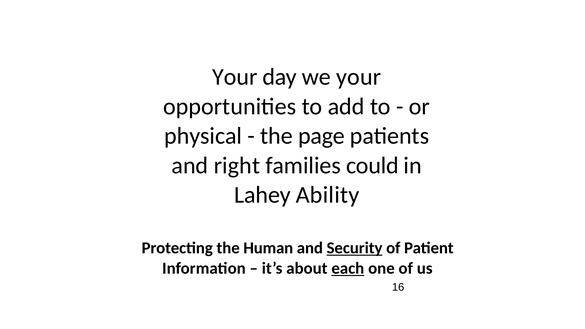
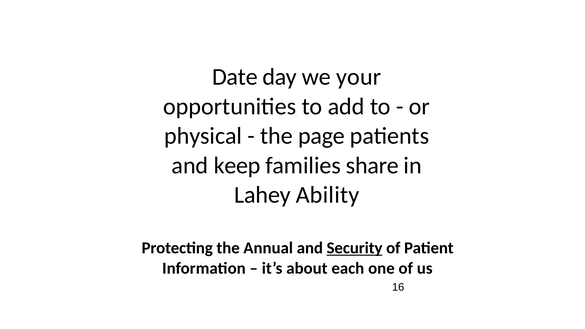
Your: Your -> Date (235, 77)
right: right -> keep (237, 165)
could: could -> share (372, 165)
Human: Human -> Annual (268, 248)
each underline: present -> none (348, 268)
